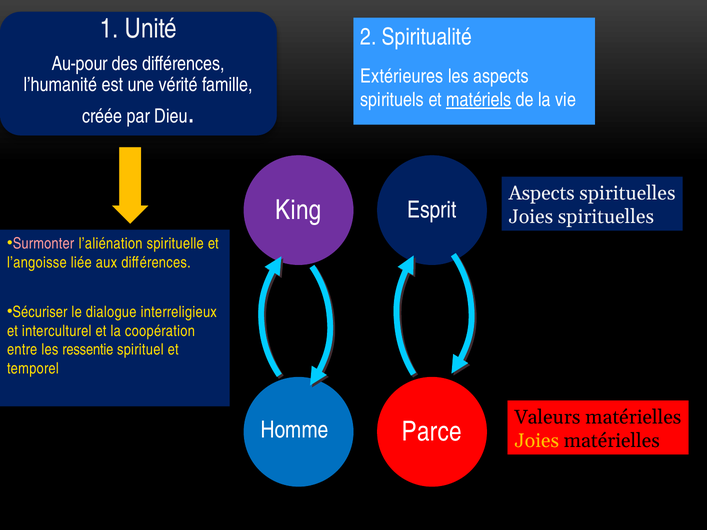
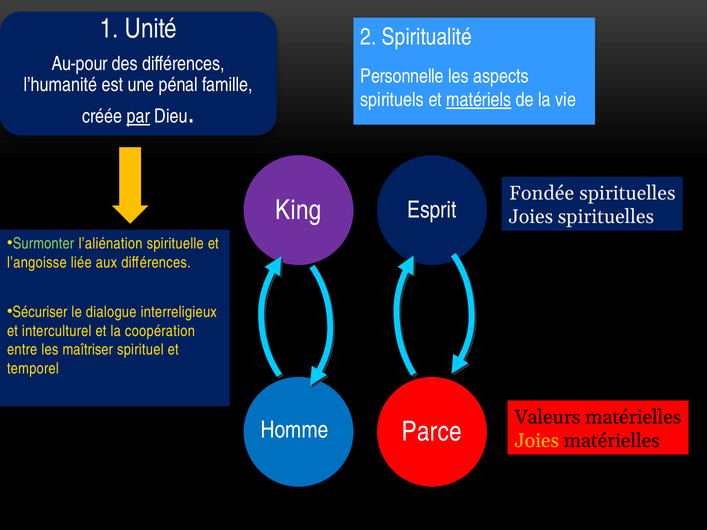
Extérieures: Extérieures -> Personnelle (402, 76)
vérité: vérité -> pénal (178, 85)
par underline: none -> present (138, 116)
Aspects: Aspects -> Fondée (542, 193)
Surmonter colour: pink -> light green (43, 244)
ressentie: ressentie -> maîtriser (88, 350)
